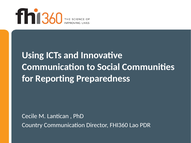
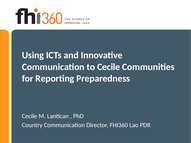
to Social: Social -> Cecile (109, 67)
